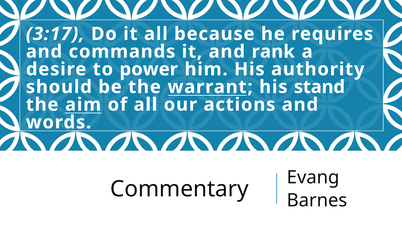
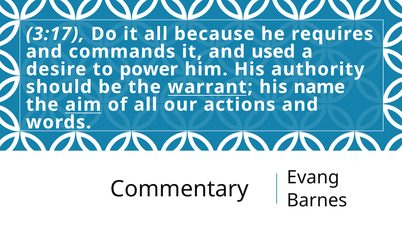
rank: rank -> used (273, 52)
stand: stand -> name (319, 87)
